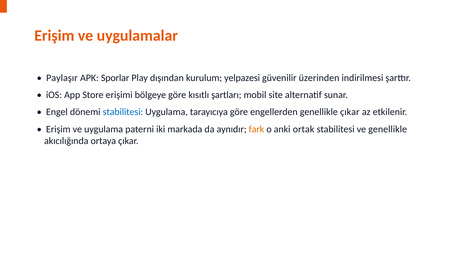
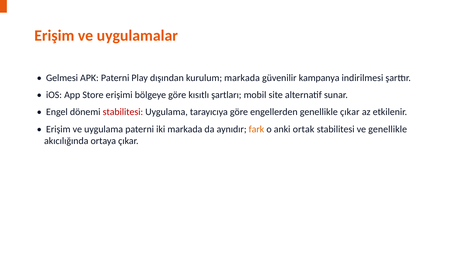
Paylaşır: Paylaşır -> Gelmesi (62, 78)
APK Sporlar: Sporlar -> Paterni (115, 78)
kurulum yelpazesi: yelpazesi -> markada (242, 78)
üzerinden: üzerinden -> kampanya (319, 78)
stabilitesi colour: blue -> red (123, 112)
